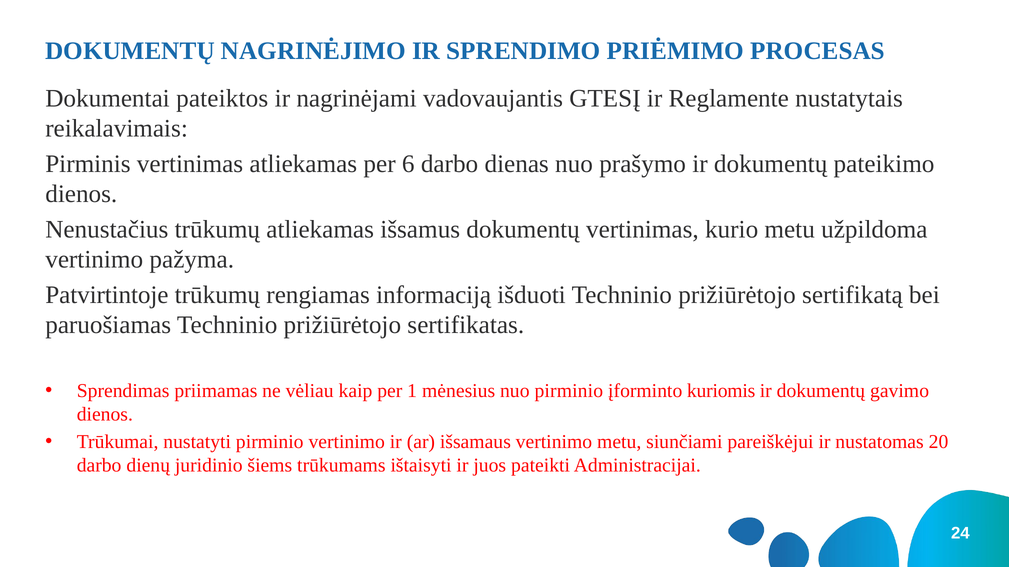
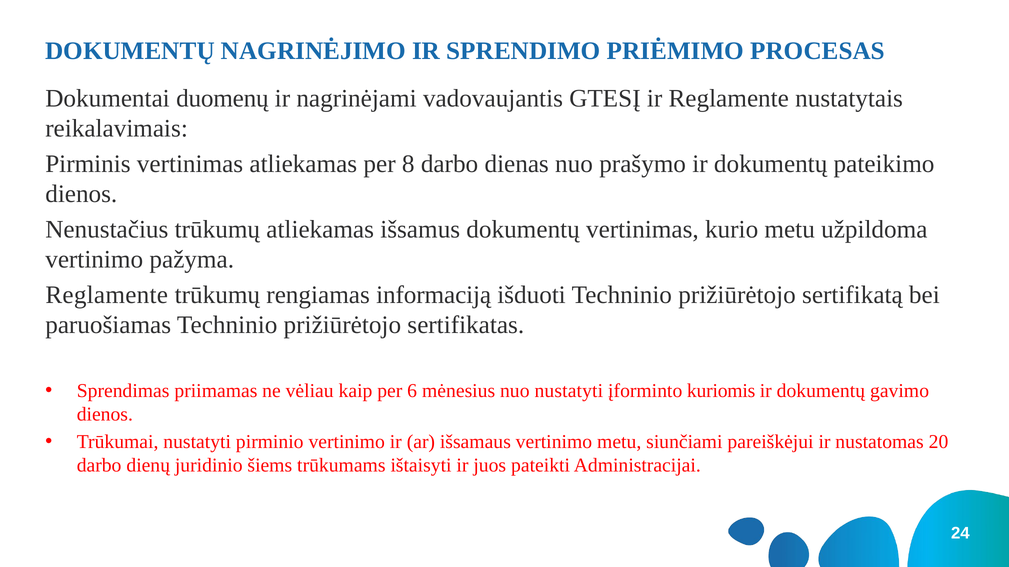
pateiktos: pateiktos -> duomenų (222, 98)
6: 6 -> 8 (408, 164)
Patvirtintoje: Patvirtintoje -> Reglamente (107, 295)
1: 1 -> 6 (412, 391)
nuo pirminio: pirminio -> nustatyti (569, 391)
